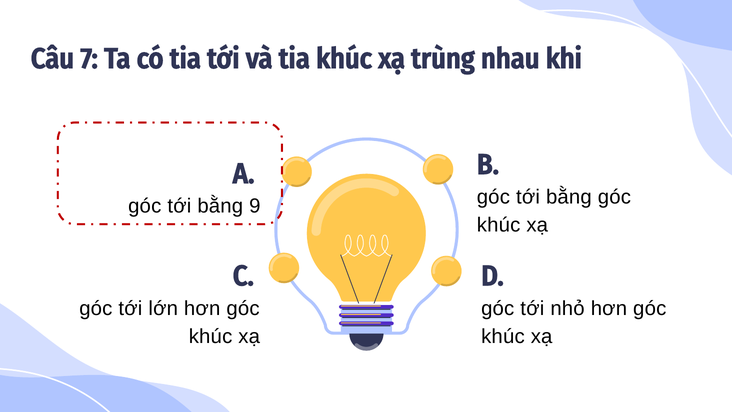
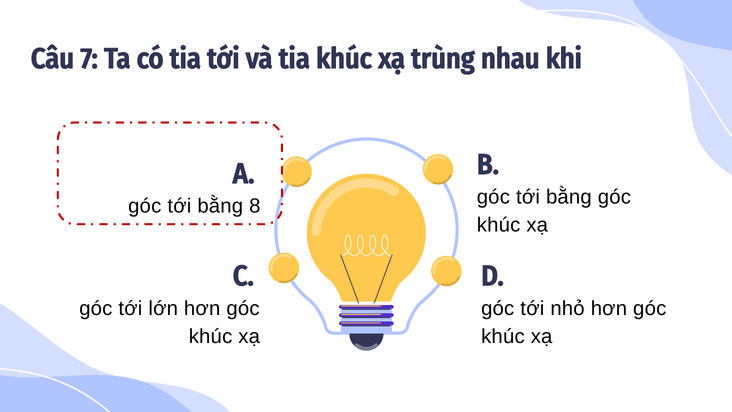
9: 9 -> 8 (255, 206)
